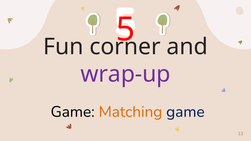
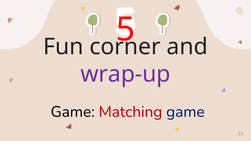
Matching colour: orange -> red (130, 112)
